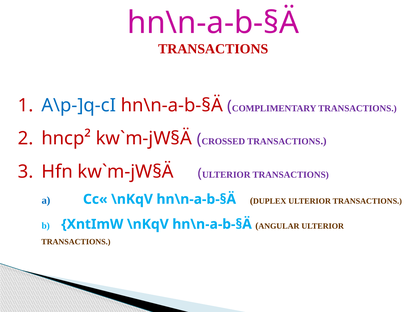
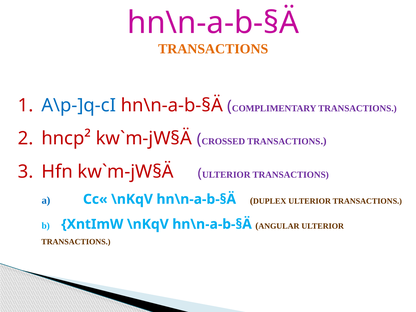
TRANSACTIONS colour: red -> orange (213, 49)
